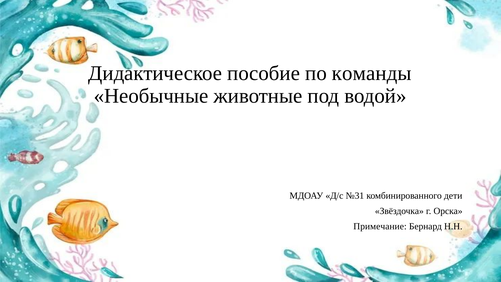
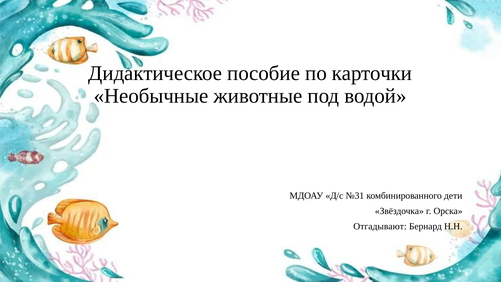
команды: команды -> карточки (372, 73)
Примечание: Примечание -> Отгадывают (380, 226)
